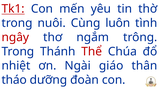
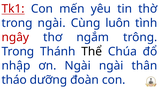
trong nuôi: nuôi -> ngài (52, 23)
Thể colour: red -> black (92, 52)
nhiệt: nhiệt -> nhập (16, 66)
Ngài giáo: giáo -> ngài (111, 66)
